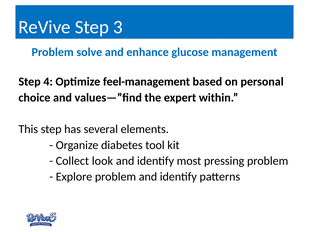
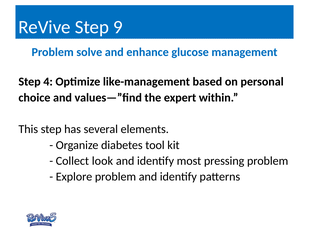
3: 3 -> 9 (118, 27)
feel-management: feel-management -> like-management (146, 82)
